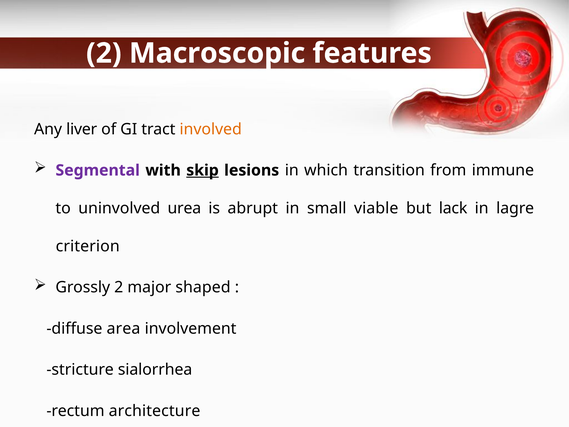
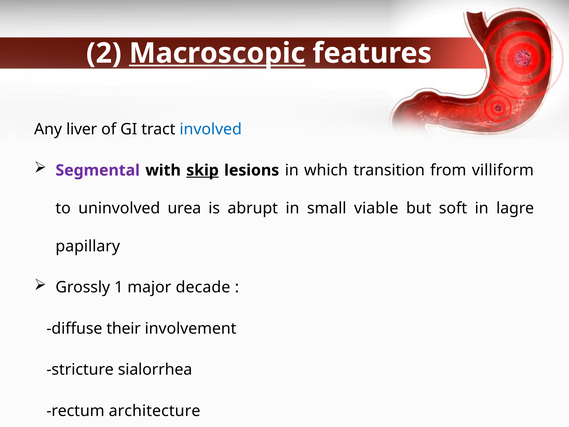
Macroscopic underline: none -> present (217, 53)
involved colour: orange -> blue (211, 129)
immune: immune -> villiform (503, 170)
lack: lack -> soft (453, 208)
criterion: criterion -> papillary (88, 246)
Grossly 2: 2 -> 1 (119, 287)
shaped: shaped -> decade (203, 287)
area: area -> their (124, 328)
